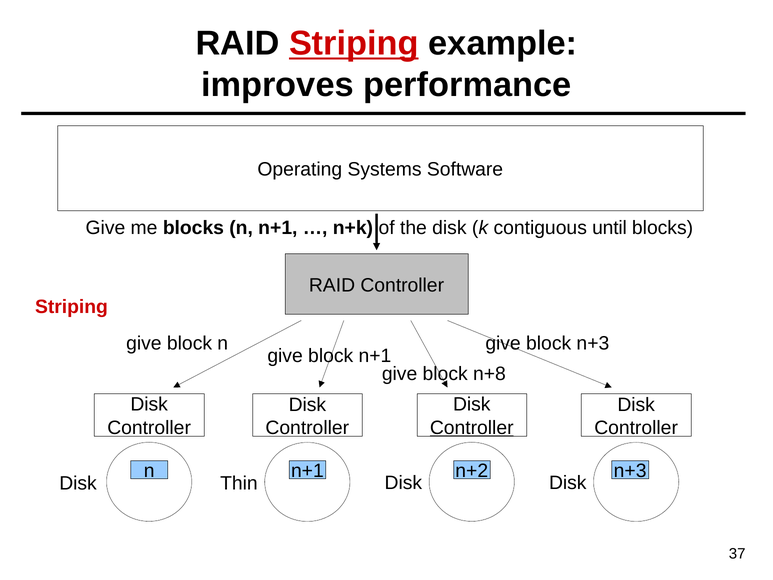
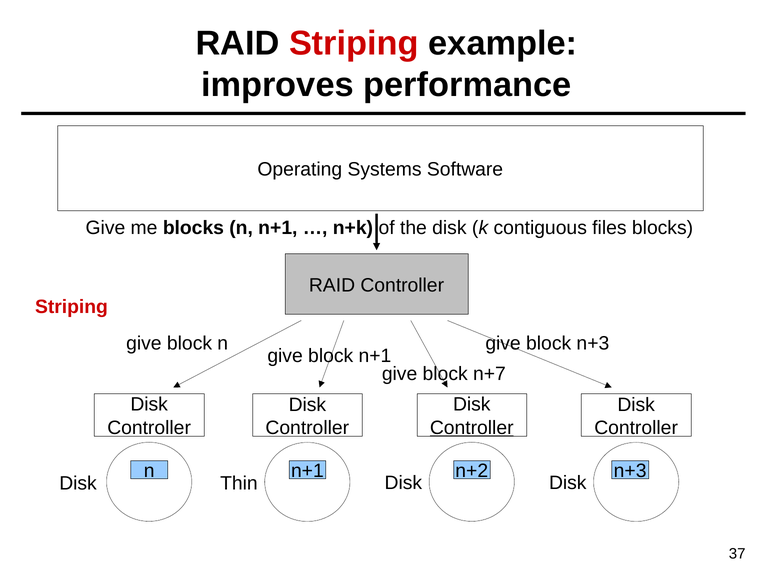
Striping underline: present -> none (354, 44)
until: until -> files (609, 228)
n+8: n+8 -> n+7 (489, 374)
